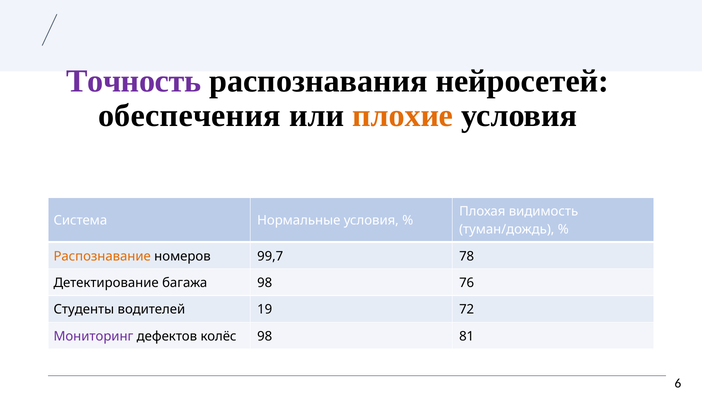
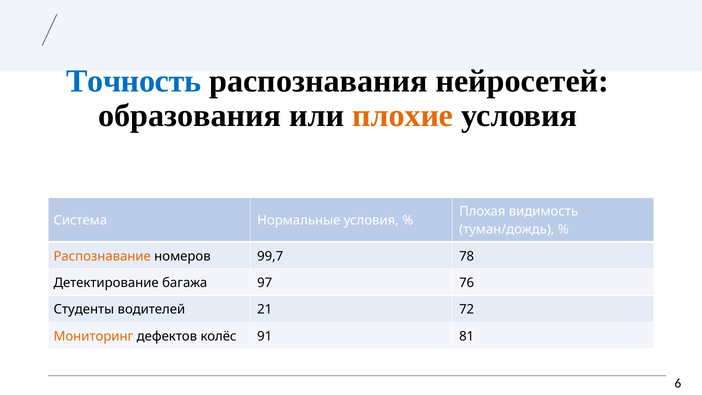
Точность colour: purple -> blue (134, 81)
обеспечения: обеспечения -> образования (190, 116)
багажа 98: 98 -> 97 (265, 283)
19: 19 -> 21 (265, 310)
Мониторинг colour: purple -> orange (93, 336)
колёс 98: 98 -> 91 (265, 336)
